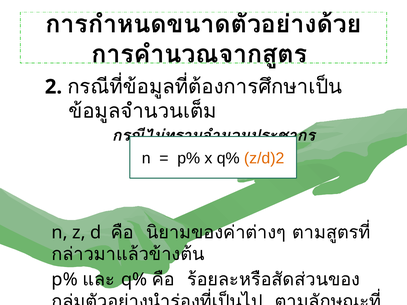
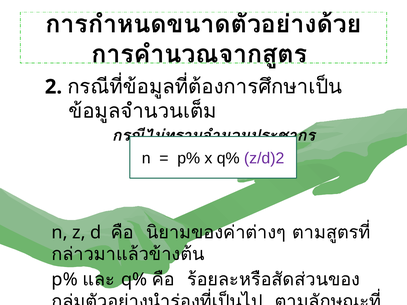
z/d)2 colour: orange -> purple (264, 159)
